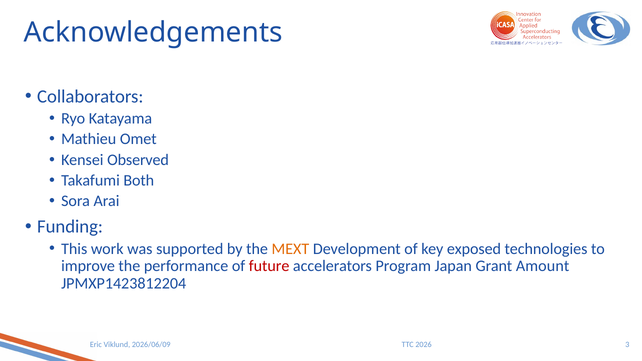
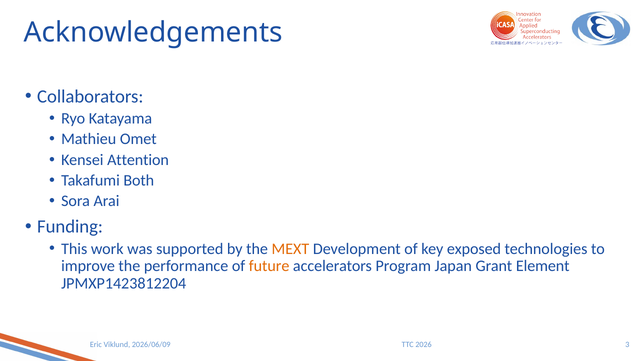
Observed: Observed -> Attention (138, 160)
future colour: red -> orange (269, 266)
Amount: Amount -> Element (543, 266)
